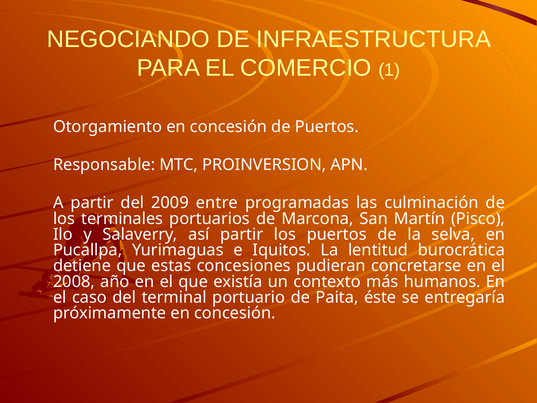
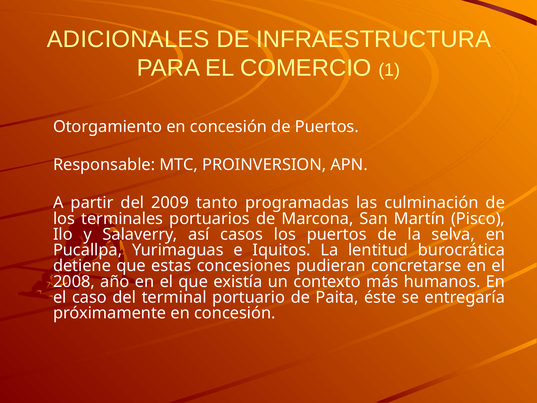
NEGOCIANDO: NEGOCIANDO -> ADICIONALES (128, 39)
entre: entre -> tanto (217, 203)
así partir: partir -> casos (242, 234)
